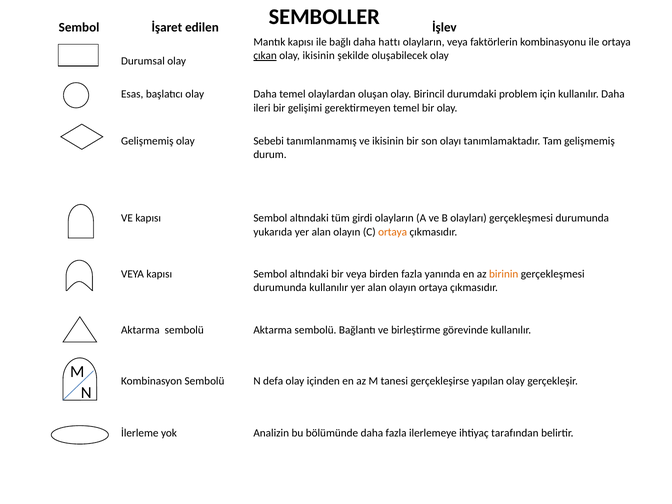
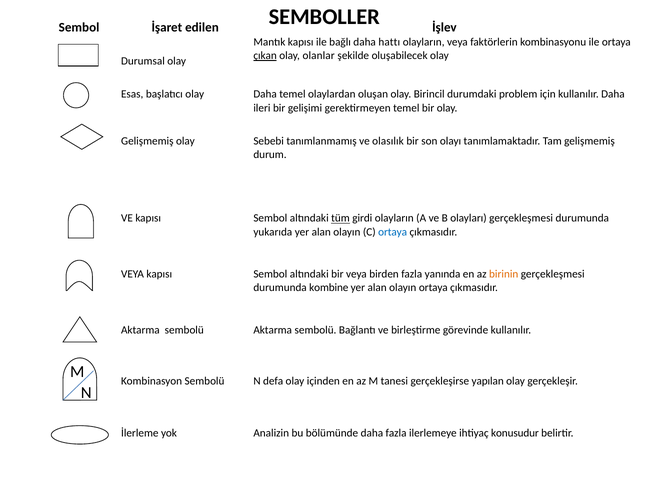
olay ikisinin: ikisinin -> olanlar (319, 56)
ve ikisinin: ikisinin -> olasılık (388, 141)
tüm underline: none -> present (340, 218)
ortaya colour: orange -> blue (393, 232)
durumunda kullanılır: kullanılır -> kombine (329, 288)
tarafından: tarafından -> konusudur (515, 433)
